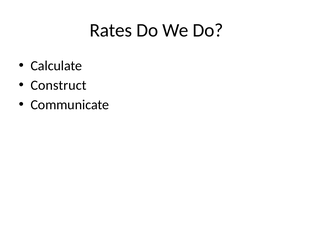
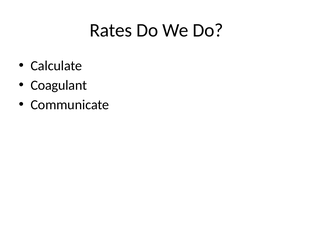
Construct: Construct -> Coagulant (59, 85)
